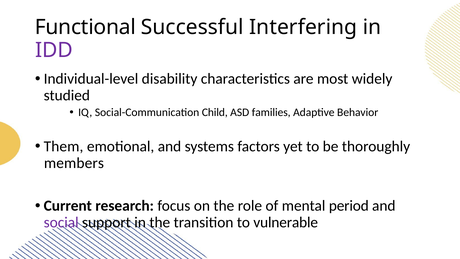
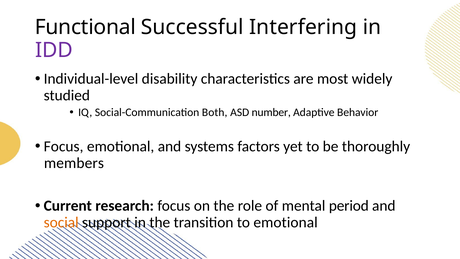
Child: Child -> Both (215, 112)
families: families -> number (271, 112)
Them: Them -> Focus (64, 146)
social colour: purple -> orange (61, 222)
to vulnerable: vulnerable -> emotional (286, 222)
